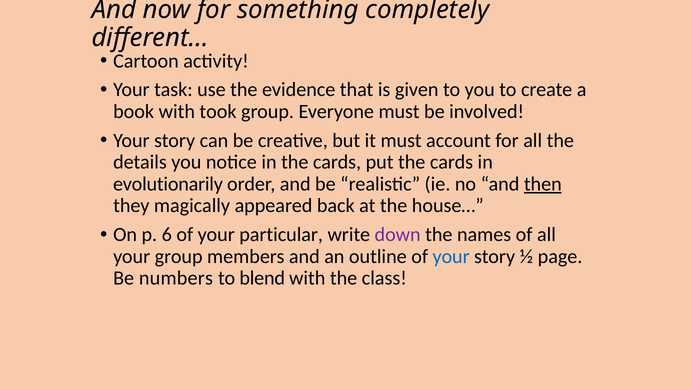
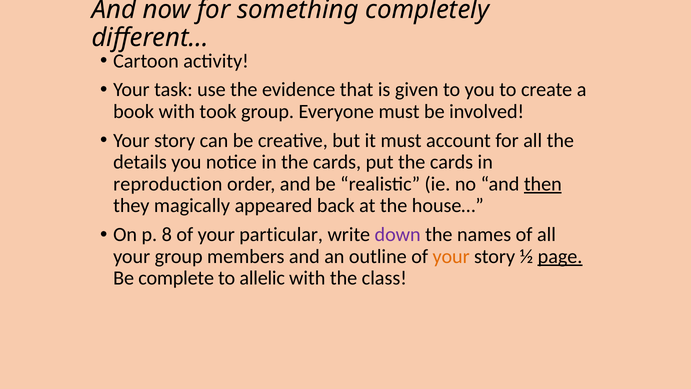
evolutionarily: evolutionarily -> reproduction (168, 184)
6: 6 -> 8 (167, 235)
your colour: blue -> orange (451, 256)
page underline: none -> present (560, 256)
numbers: numbers -> complete (176, 278)
blend: blend -> allelic (262, 278)
